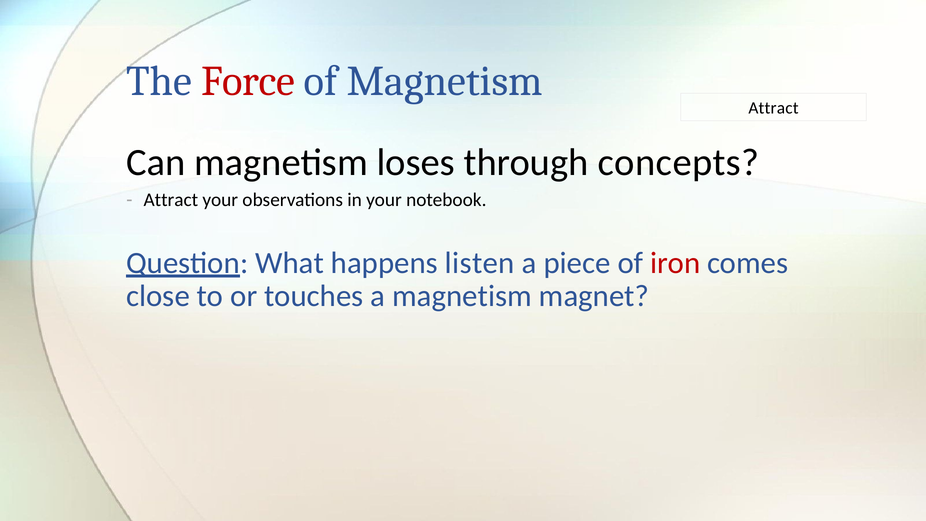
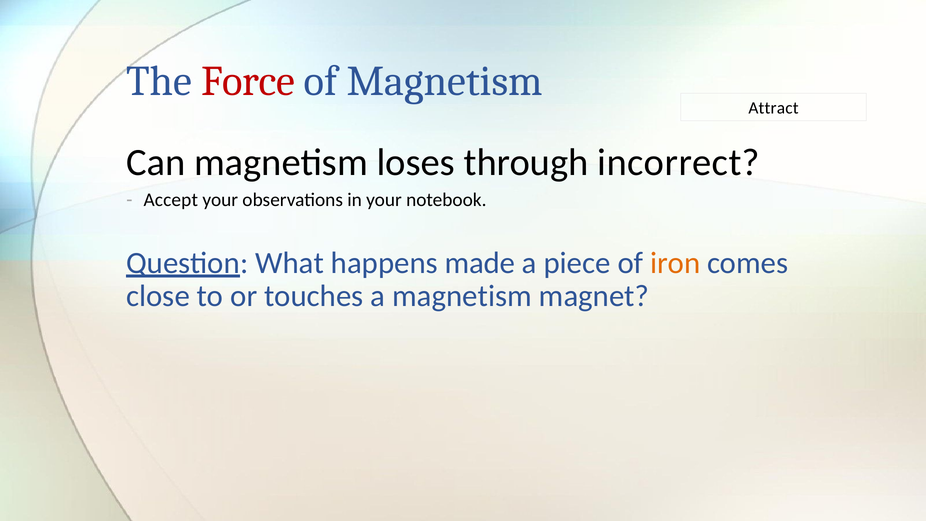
concepts: concepts -> incorrect (679, 163)
Attract: Attract -> Accept (171, 200)
listen: listen -> made (480, 263)
iron colour: red -> orange (675, 263)
